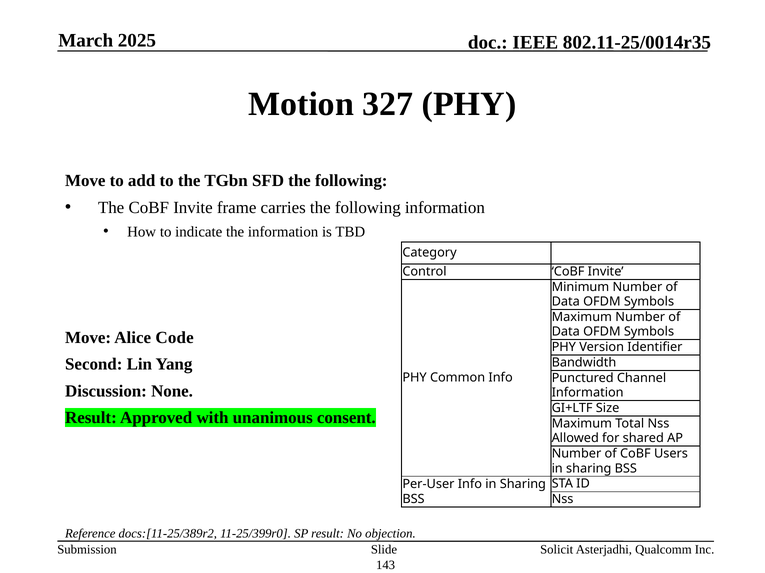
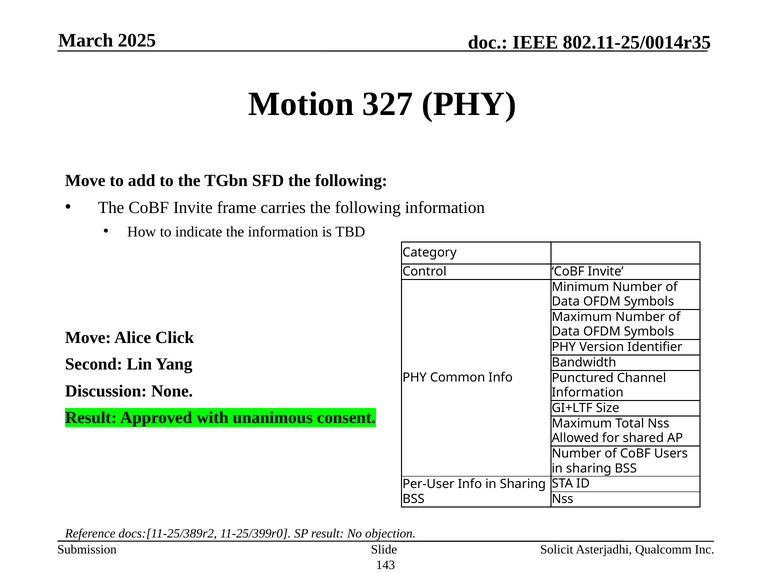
Code: Code -> Click (175, 338)
